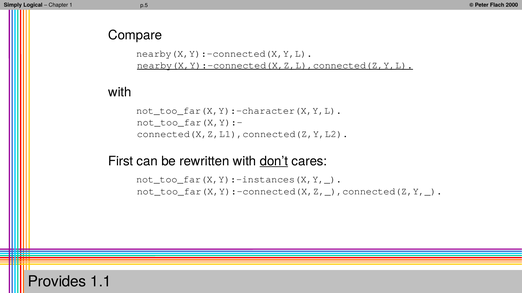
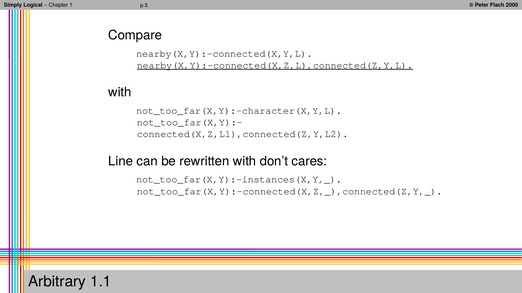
First: First -> Line (121, 161)
don’t underline: present -> none (274, 161)
Provides: Provides -> Arbitrary (57, 282)
